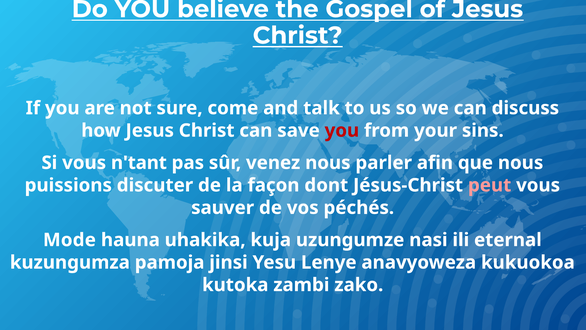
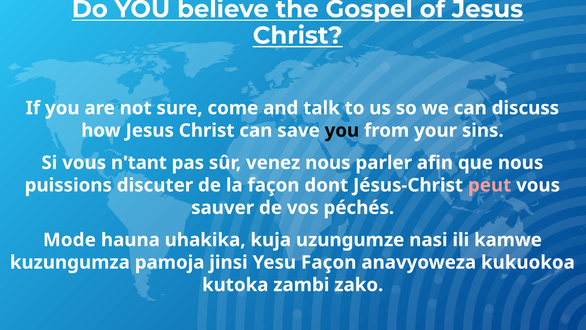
you colour: red -> black (342, 130)
eternal: eternal -> kamwe (508, 240)
Yesu Lenye: Lenye -> Façon (329, 262)
